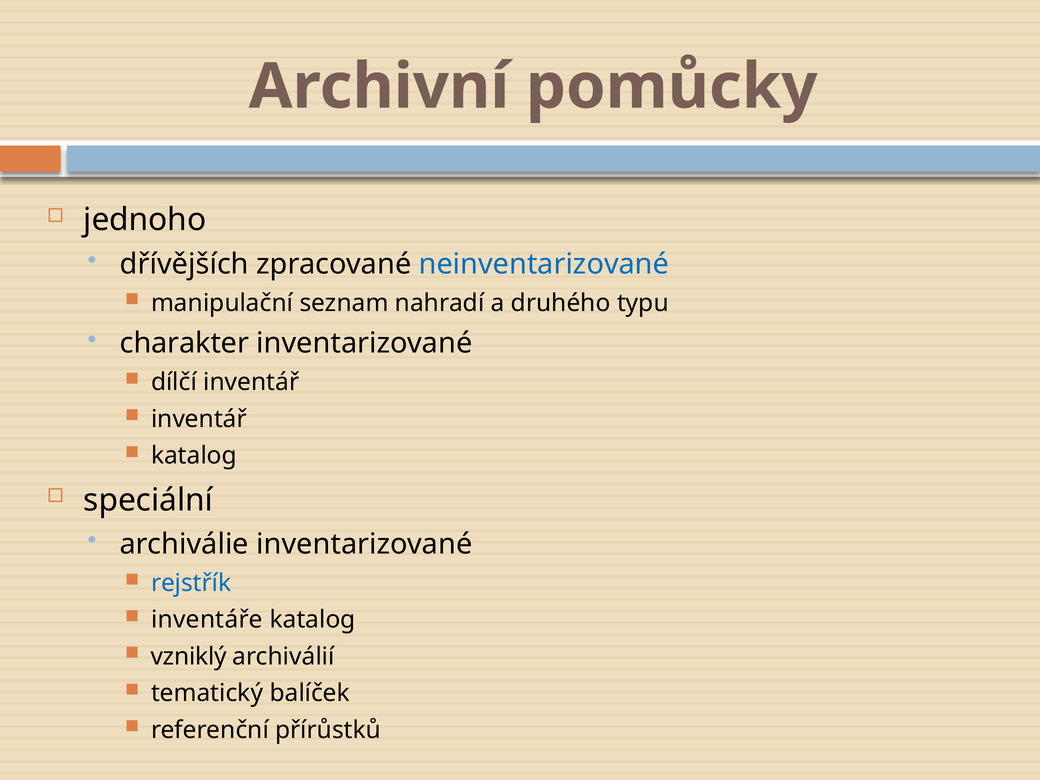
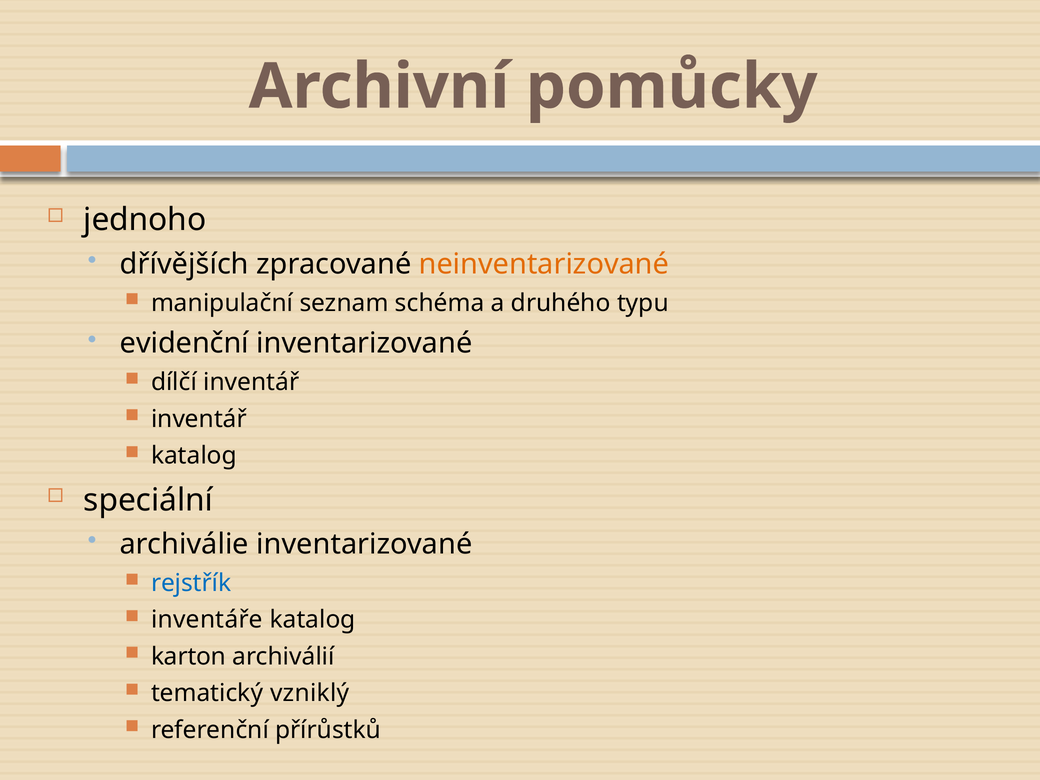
neinventarizované colour: blue -> orange (544, 264)
nahradí: nahradí -> schéma (440, 303)
charakter: charakter -> evidenční (184, 343)
vzniklý: vzniklý -> karton (189, 657)
balíček: balíček -> vzniklý (310, 693)
